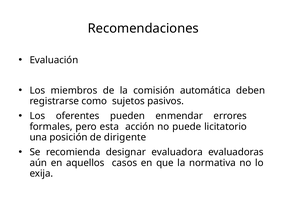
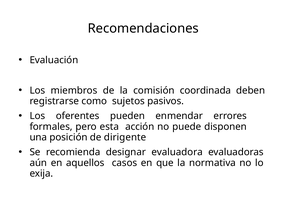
automática: automática -> coordinada (205, 90)
licitatorio: licitatorio -> disponen (226, 127)
